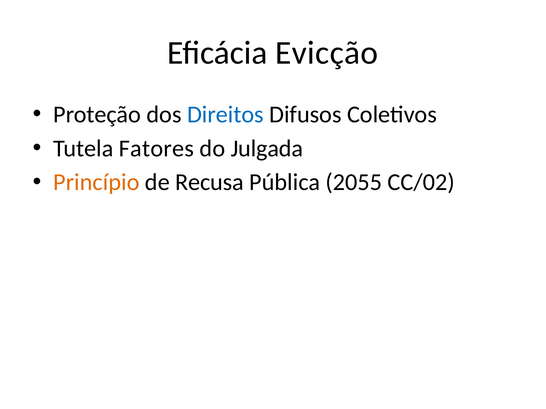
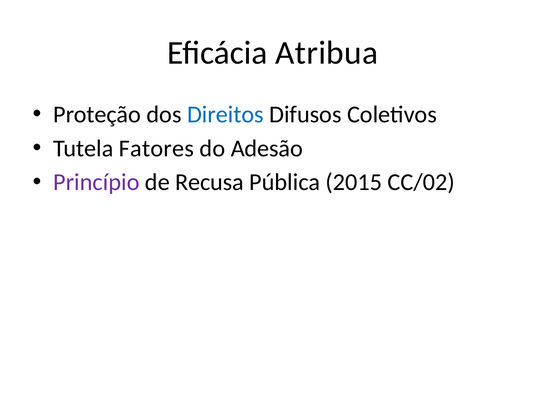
Evicção: Evicção -> Atribua (327, 53)
Julgada: Julgada -> Adesão (267, 149)
Princípio colour: orange -> purple (96, 183)
2055: 2055 -> 2015 (354, 183)
